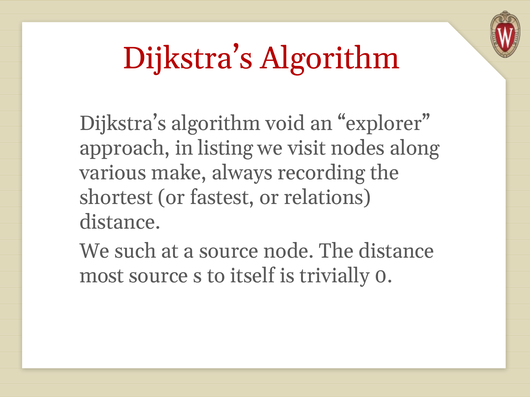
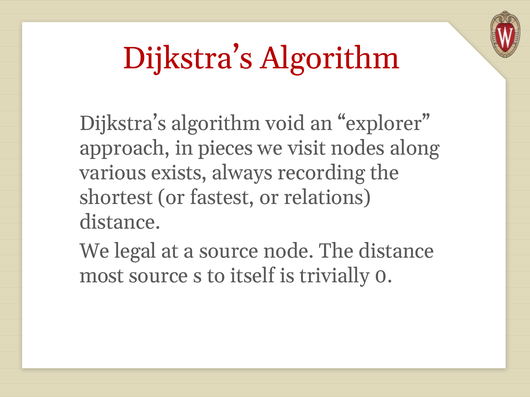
listing: listing -> pieces (226, 148)
make: make -> exists (179, 173)
such: such -> legal (135, 251)
